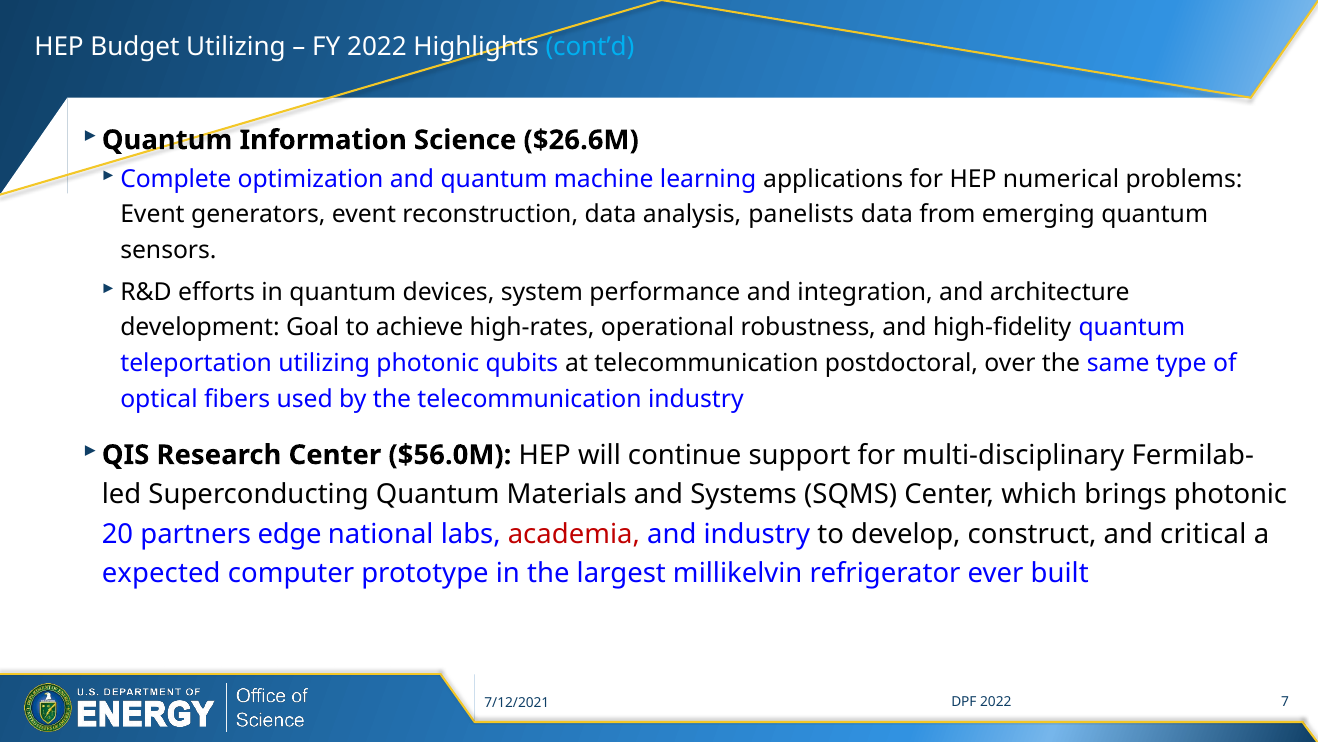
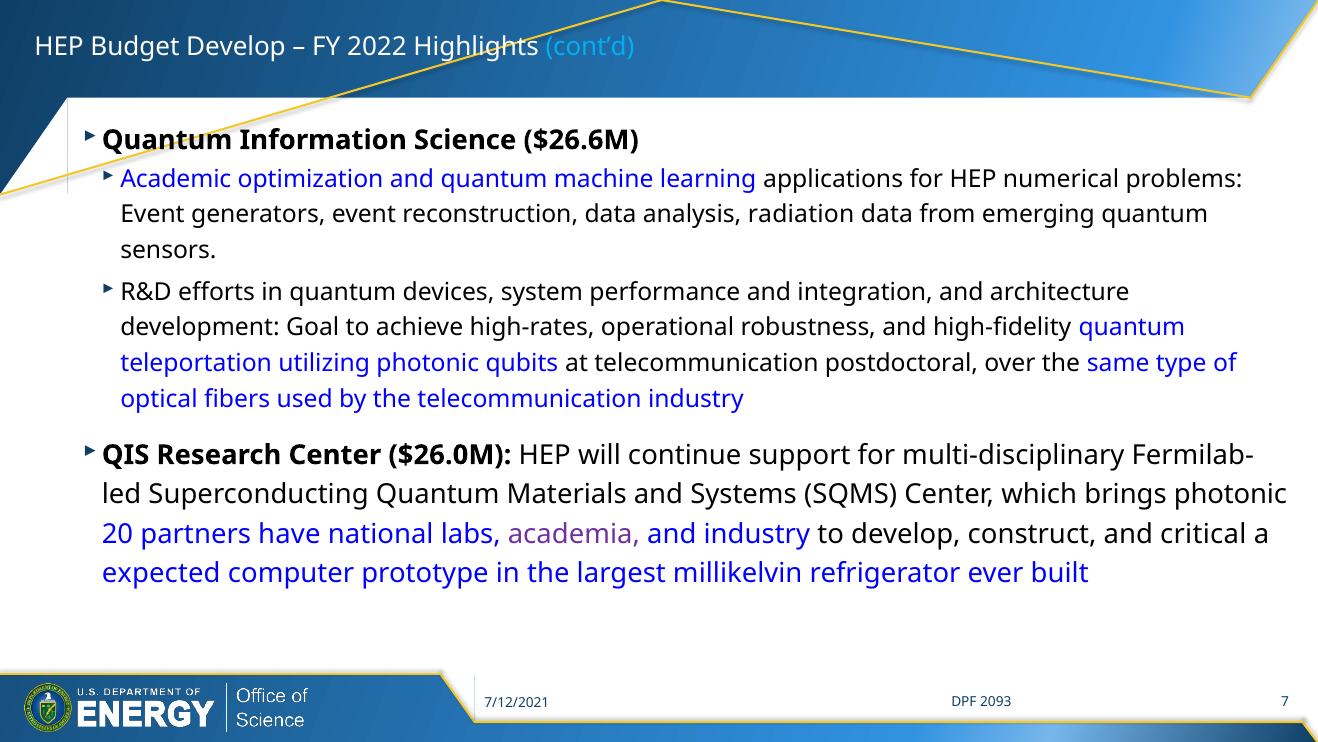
Budget Utilizing: Utilizing -> Develop (236, 47)
Complete: Complete -> Academic (176, 179)
panelists: panelists -> radiation (801, 215)
$56.0M: $56.0M -> $26.0M (450, 455)
edge: edge -> have (289, 534)
academia colour: red -> purple (574, 534)
DPF 2022: 2022 -> 2093 (996, 701)
